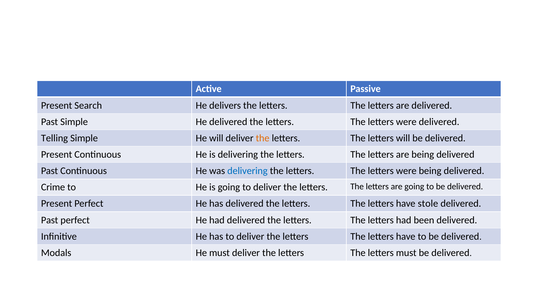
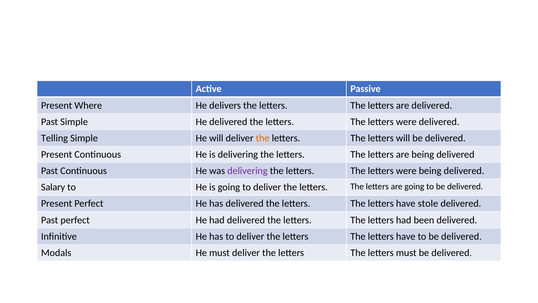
Search: Search -> Where (88, 105)
delivering colour: blue -> purple (247, 171)
Crime: Crime -> Salary (53, 187)
